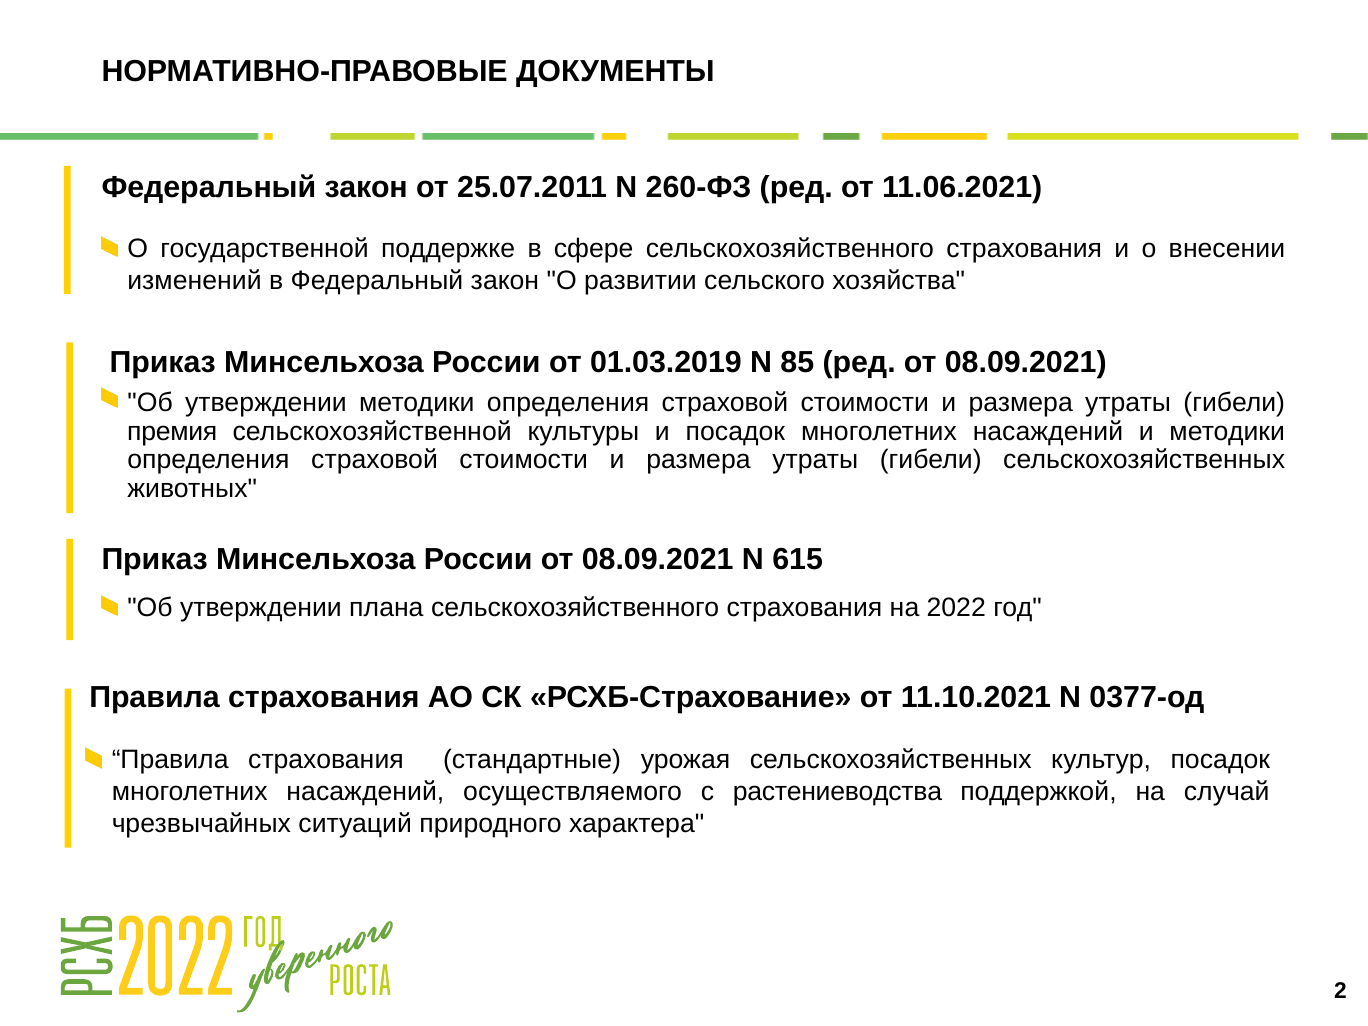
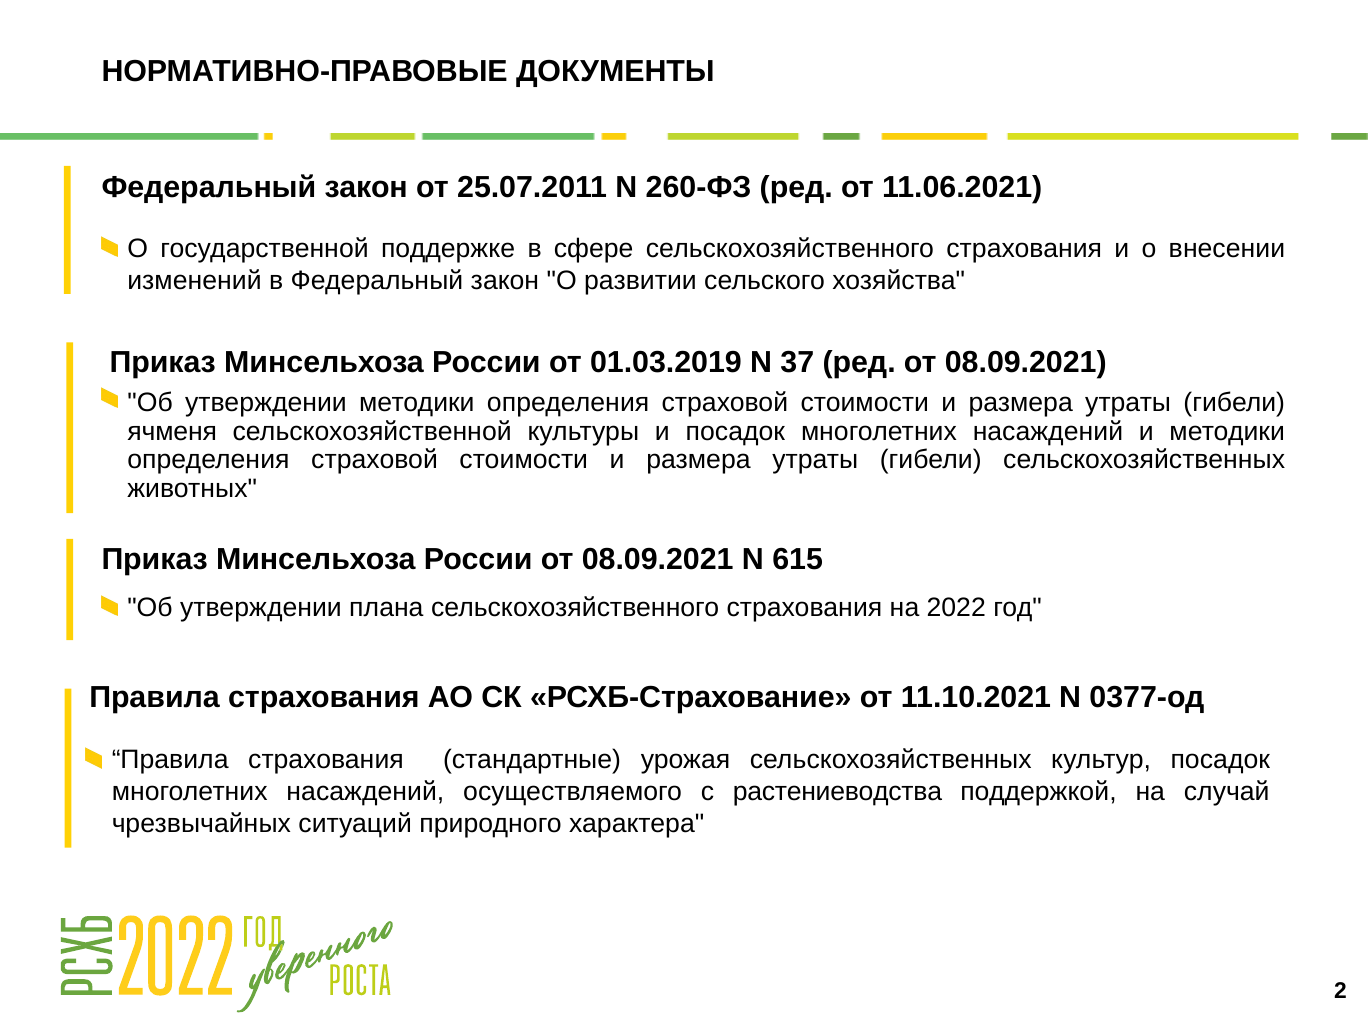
85: 85 -> 37 (797, 362)
премия: премия -> ячменя (172, 431)
